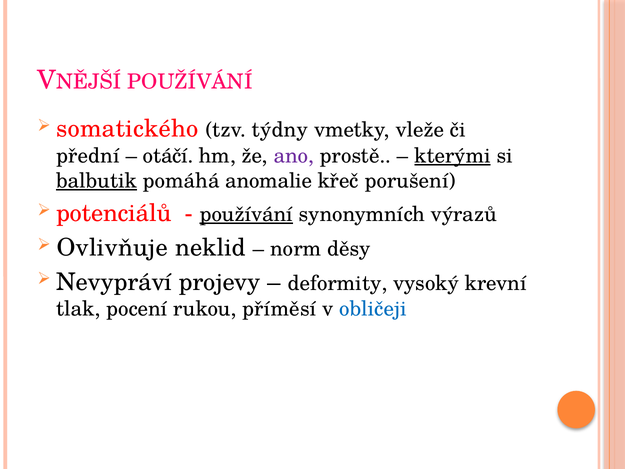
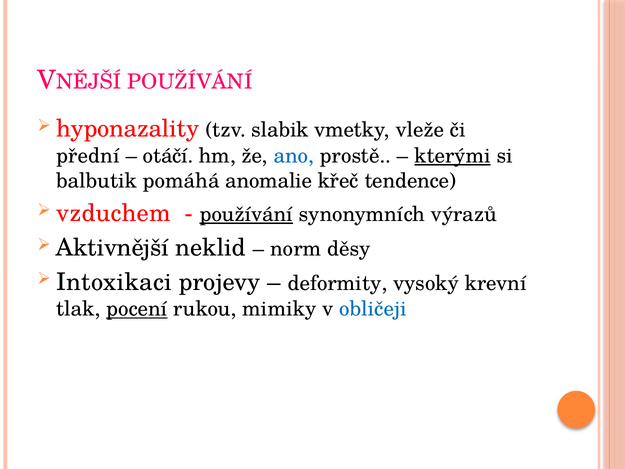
somatického: somatického -> hyponazality (128, 129)
týdny: týdny -> slabik (280, 130)
ano colour: purple -> blue (294, 156)
balbutik underline: present -> none (97, 181)
porušení: porušení -> tendence (410, 181)
potenciálů: potenciálů -> vzduchem (114, 213)
Ovlivňuje: Ovlivňuje -> Aktivnější (113, 248)
Nevypráví: Nevypráví -> Intoxikaci (114, 282)
pocení underline: none -> present (137, 309)
příměsí: příměsí -> mimiky (279, 309)
